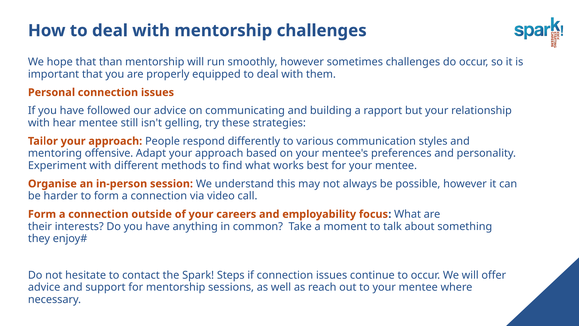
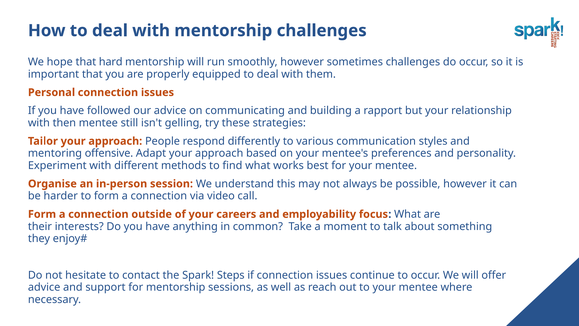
than: than -> hard (111, 62)
hear: hear -> then (64, 123)
